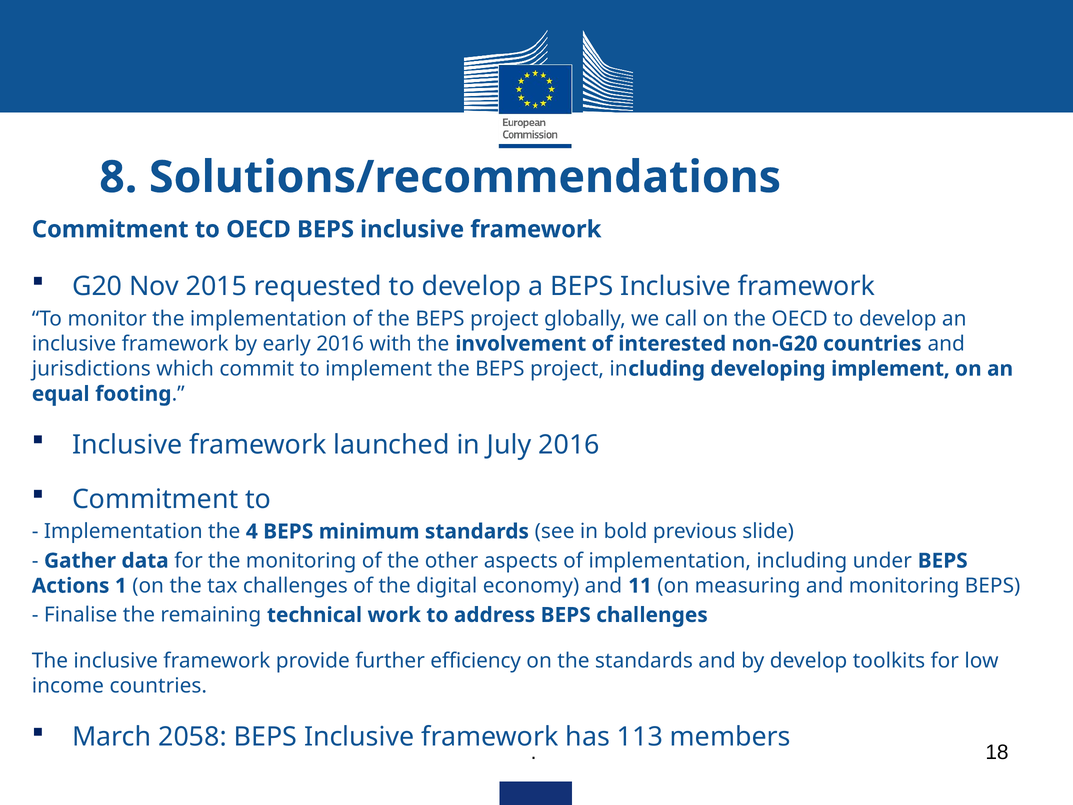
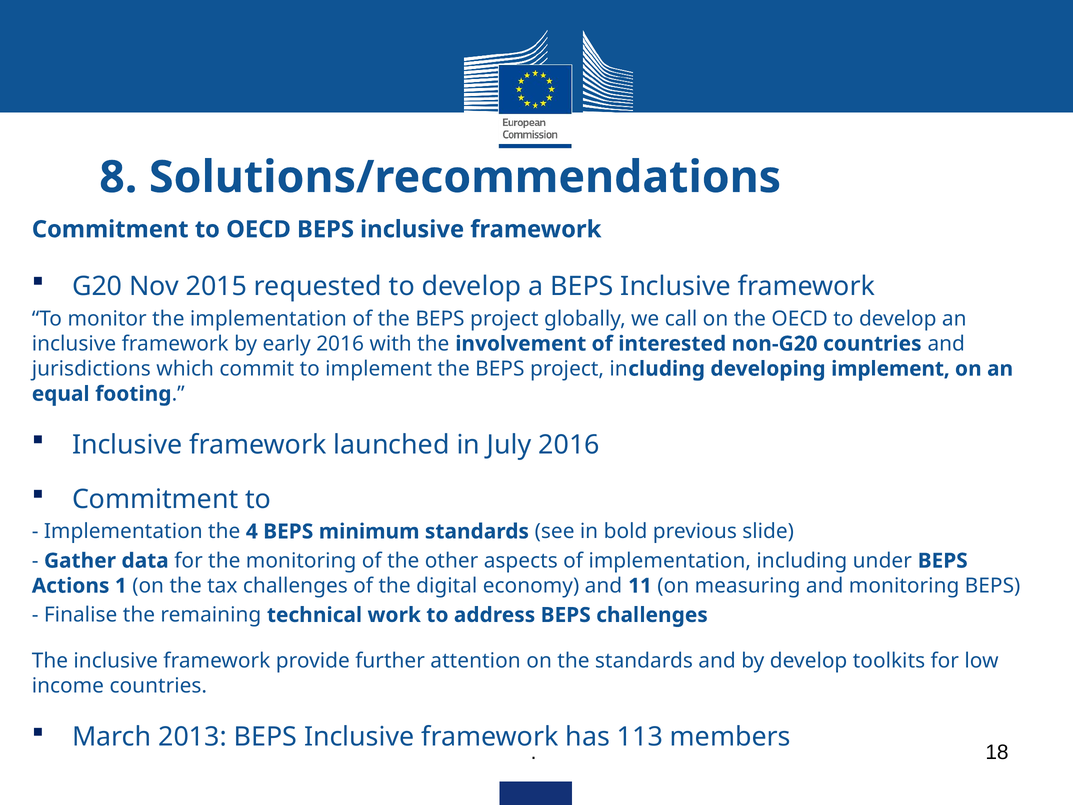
efficiency: efficiency -> attention (476, 661)
2058: 2058 -> 2013 (193, 737)
